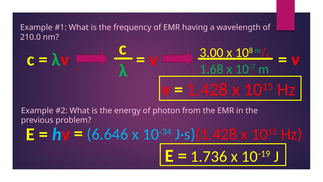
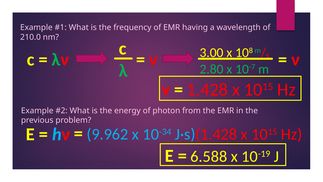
1.68: 1.68 -> 2.80 (211, 69)
6.646: 6.646 -> 9.962 (107, 134)
1.736: 1.736 -> 6.588 (209, 156)
